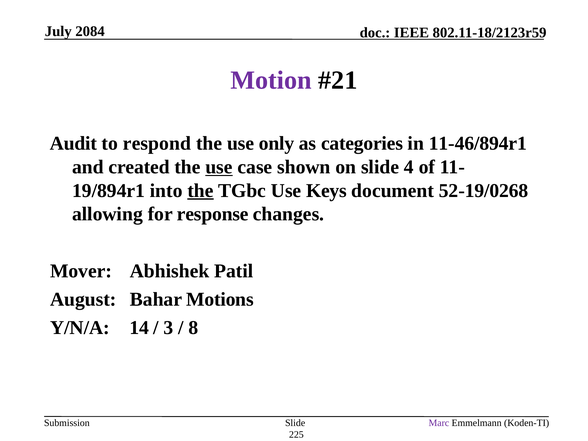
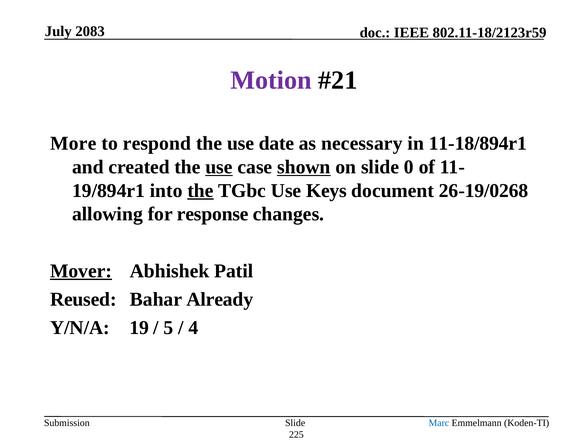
2084: 2084 -> 2083 (90, 31)
Audit: Audit -> More (73, 143)
only: only -> date (277, 143)
categories: categories -> necessary (362, 143)
11-46/894r1: 11-46/894r1 -> 11-18/894r1 (478, 143)
shown underline: none -> present (304, 167)
4: 4 -> 0 (409, 167)
52-19/0268: 52-19/0268 -> 26-19/0268 (484, 191)
Mover underline: none -> present (81, 271)
August: August -> Reused (83, 299)
Motions: Motions -> Already (220, 299)
14: 14 -> 19 (139, 328)
3: 3 -> 5 (168, 328)
8: 8 -> 4 (194, 328)
Marc colour: purple -> blue (439, 423)
